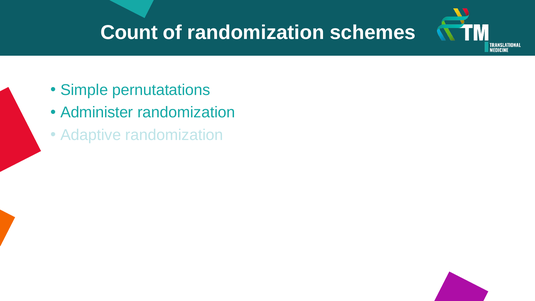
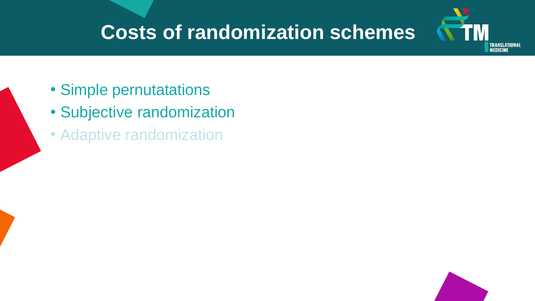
Count: Count -> Costs (129, 33)
Administer: Administer -> Subjective (97, 112)
